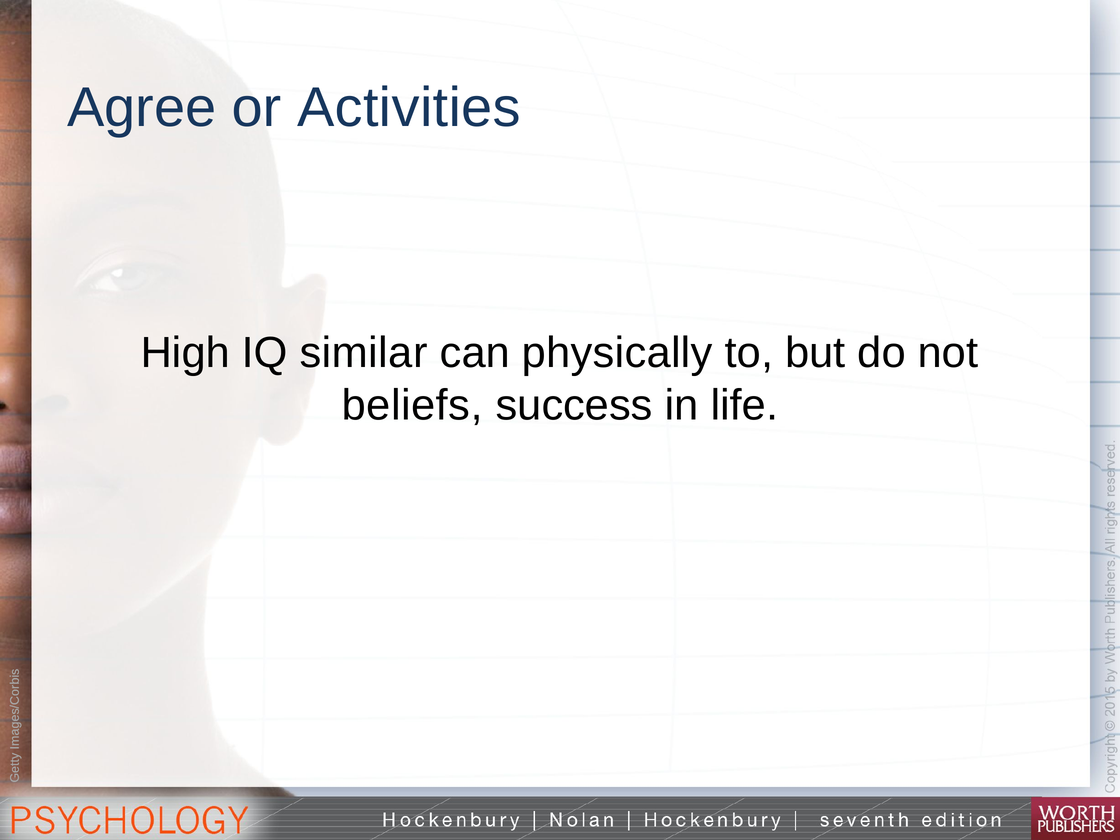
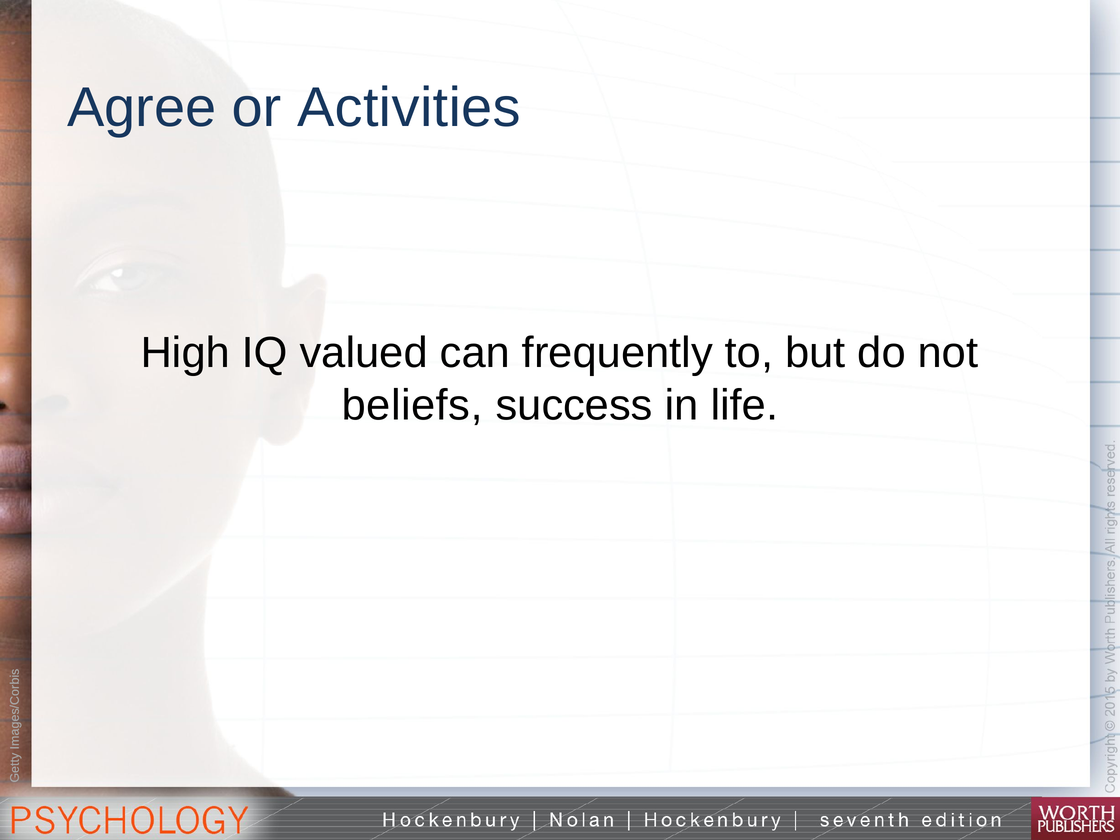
similar: similar -> valued (364, 353)
physically: physically -> frequently (617, 353)
